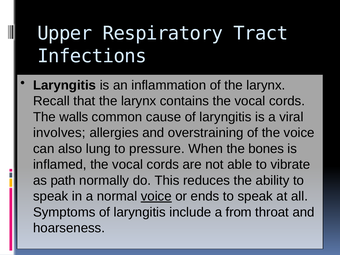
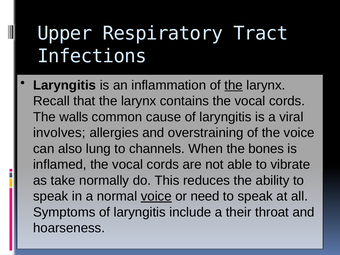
the underline: none -> present (234, 85)
pressure: pressure -> channels (157, 149)
path: path -> take (63, 180)
ends: ends -> need (205, 196)
from: from -> their (239, 212)
